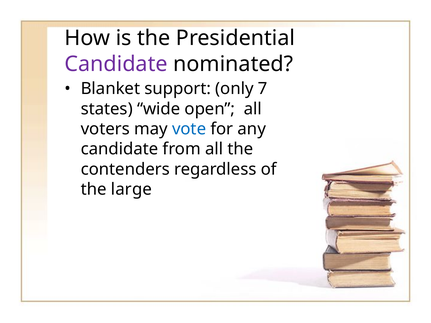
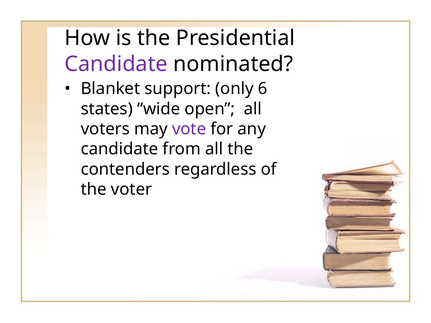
7: 7 -> 6 (263, 89)
vote colour: blue -> purple (189, 129)
large: large -> voter (132, 189)
